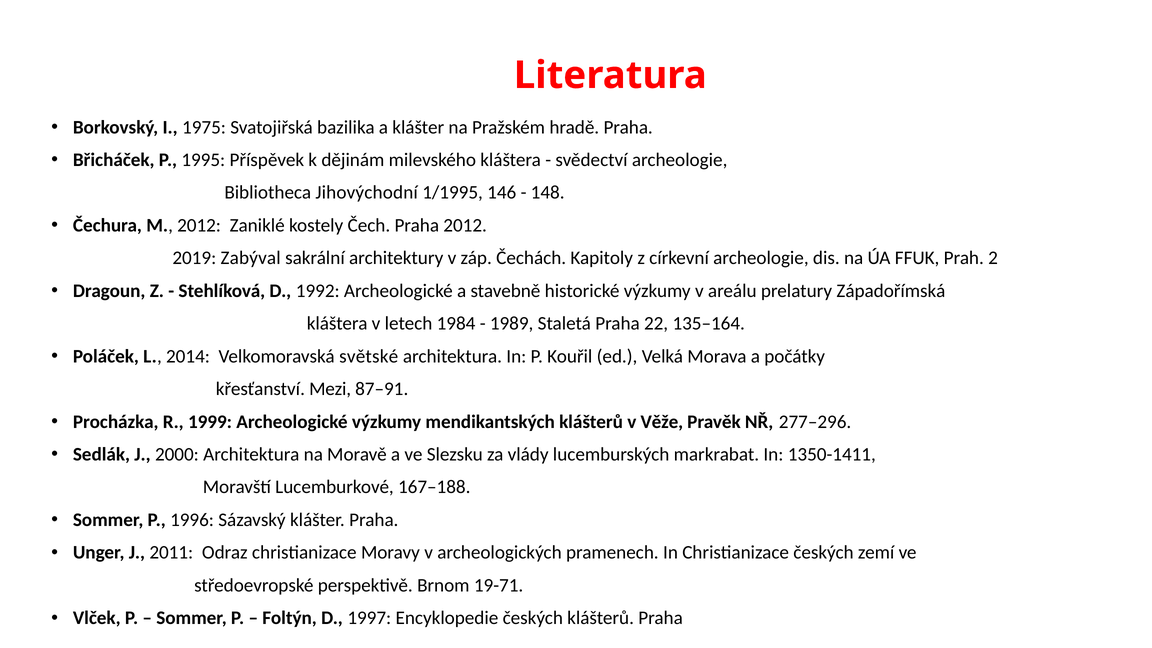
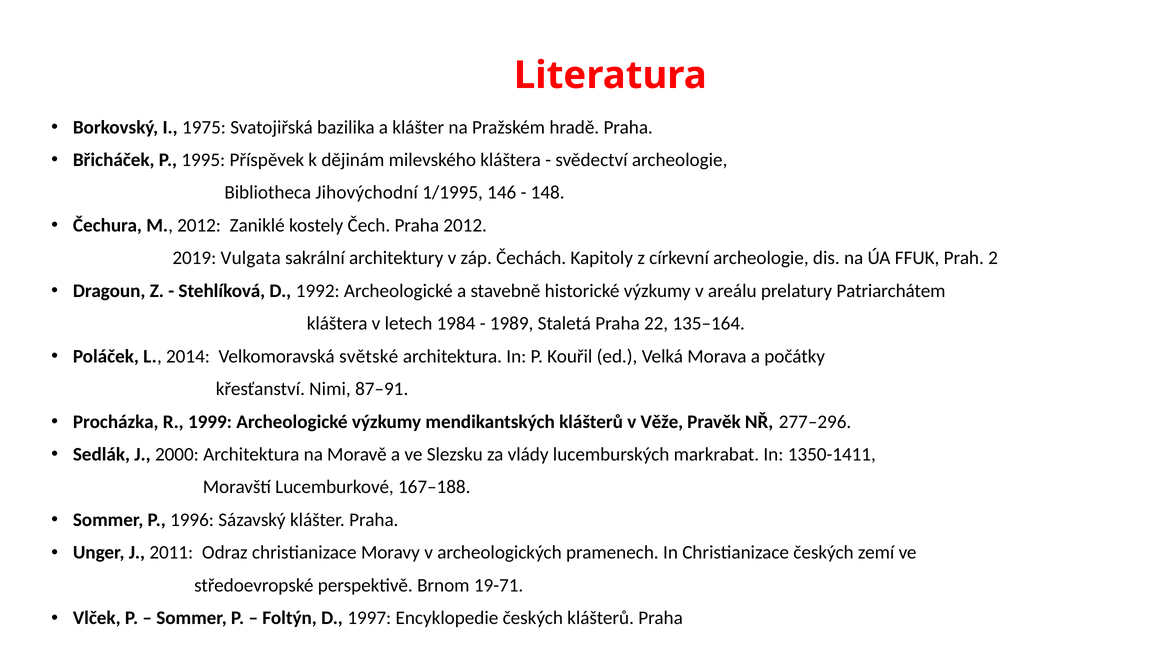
Zabýval: Zabýval -> Vulgata (251, 258)
Západořímská: Západořímská -> Patriarchátem (891, 291)
Mezi: Mezi -> Nimi (330, 389)
